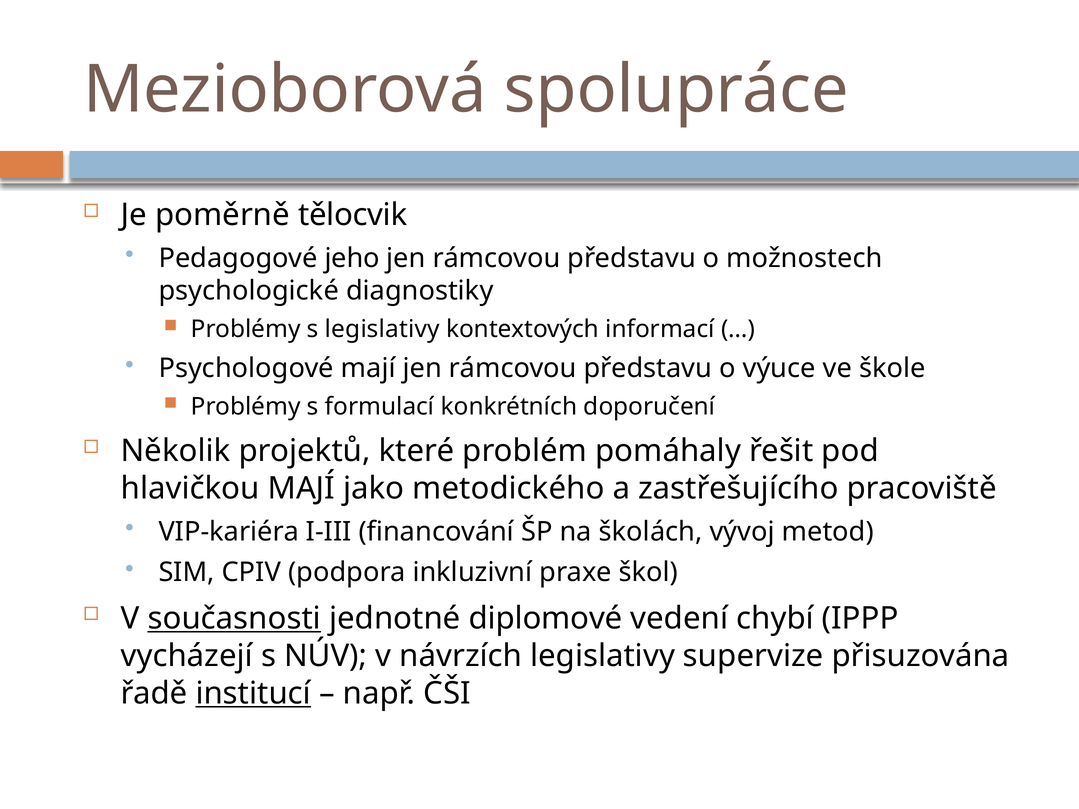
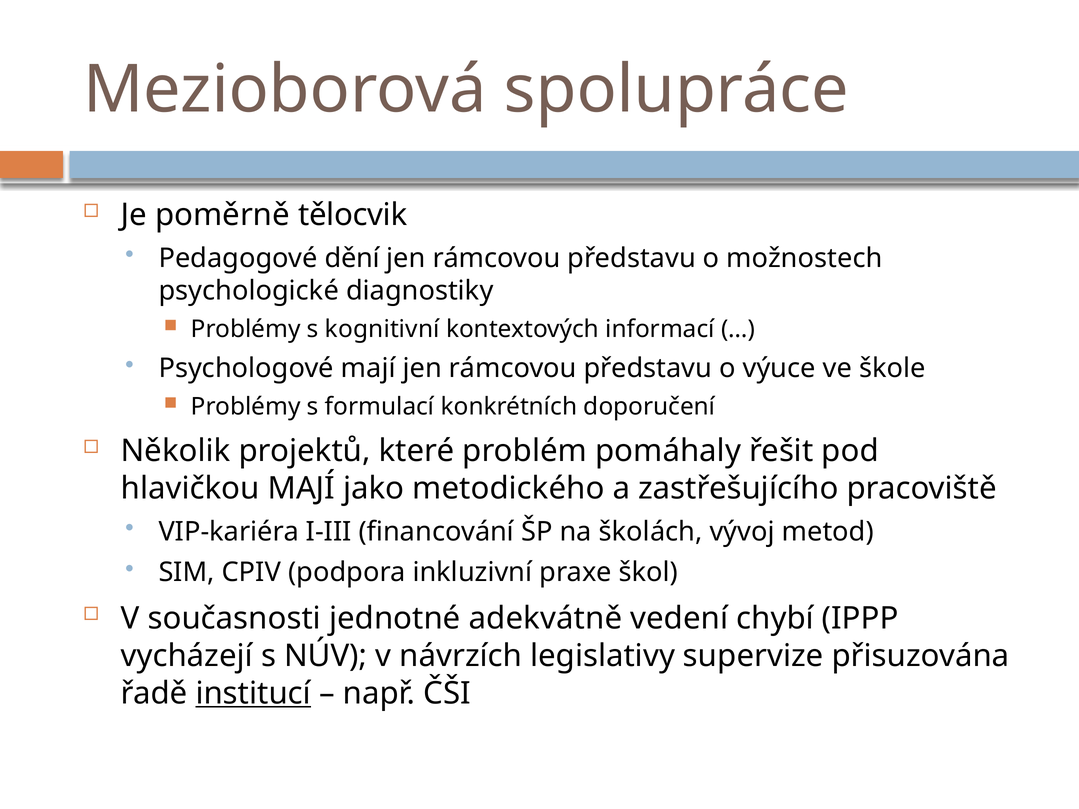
jeho: jeho -> dění (352, 258)
s legislativy: legislativy -> kognitivní (382, 329)
současnosti underline: present -> none (234, 618)
diplomové: diplomové -> adekvátně (545, 618)
